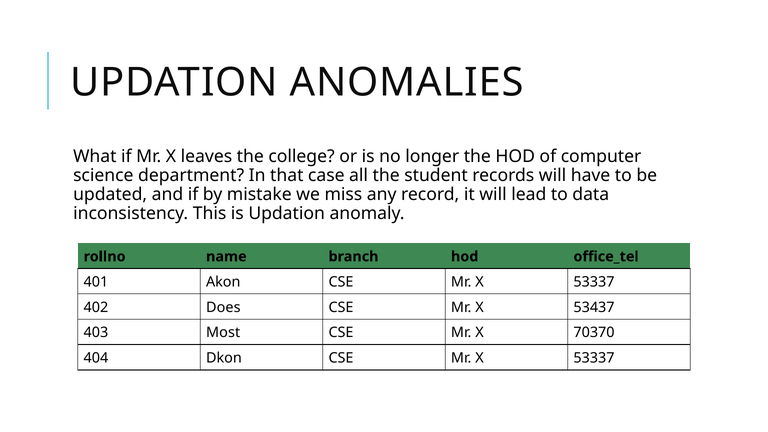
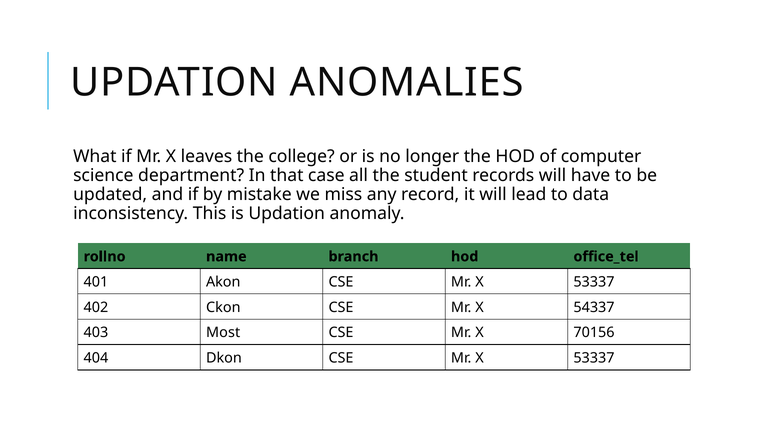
Does: Does -> Ckon (223, 307)
53437: 53437 -> 54337 (594, 307)
70370: 70370 -> 70156 (594, 333)
